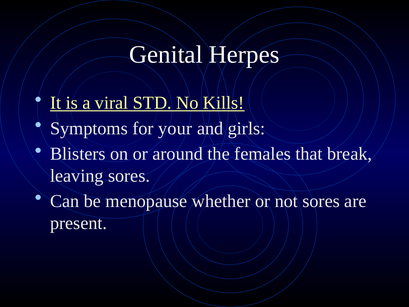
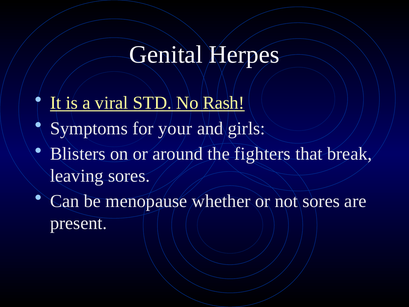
Kills: Kills -> Rash (224, 103)
females: females -> fighters (263, 154)
